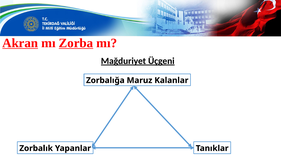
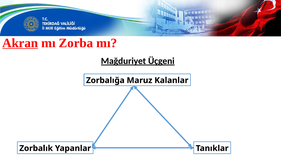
Zorba underline: present -> none (76, 43)
